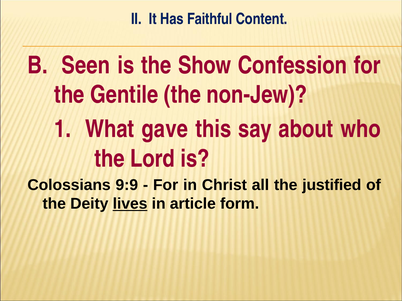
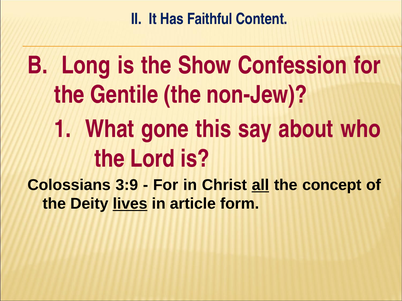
Seen: Seen -> Long (86, 65)
gave: gave -> gone (165, 129)
9:9: 9:9 -> 3:9 (127, 185)
all underline: none -> present (260, 185)
justified: justified -> concept (332, 185)
